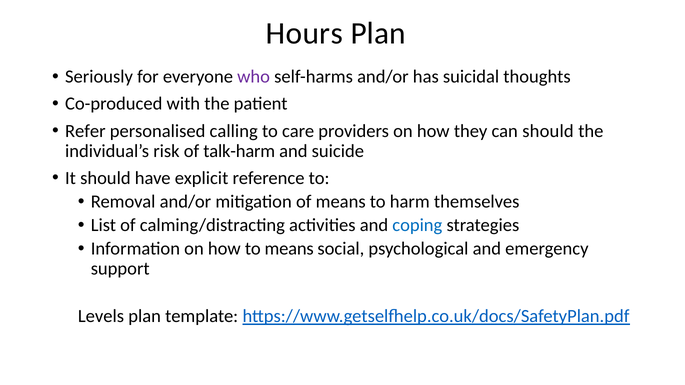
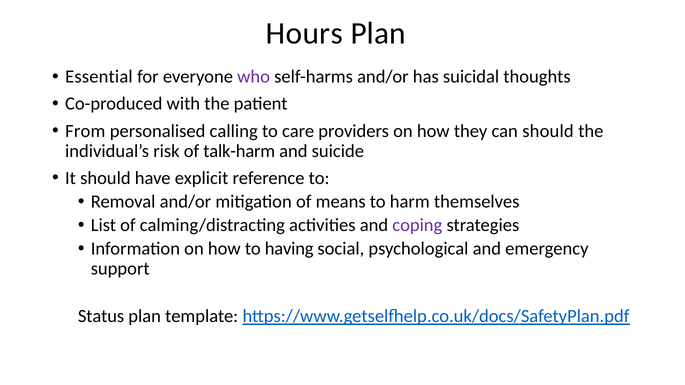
Seriously: Seriously -> Essential (99, 77)
Refer: Refer -> From (85, 131)
coping colour: blue -> purple (417, 225)
to means: means -> having (289, 249)
Levels: Levels -> Status (101, 316)
